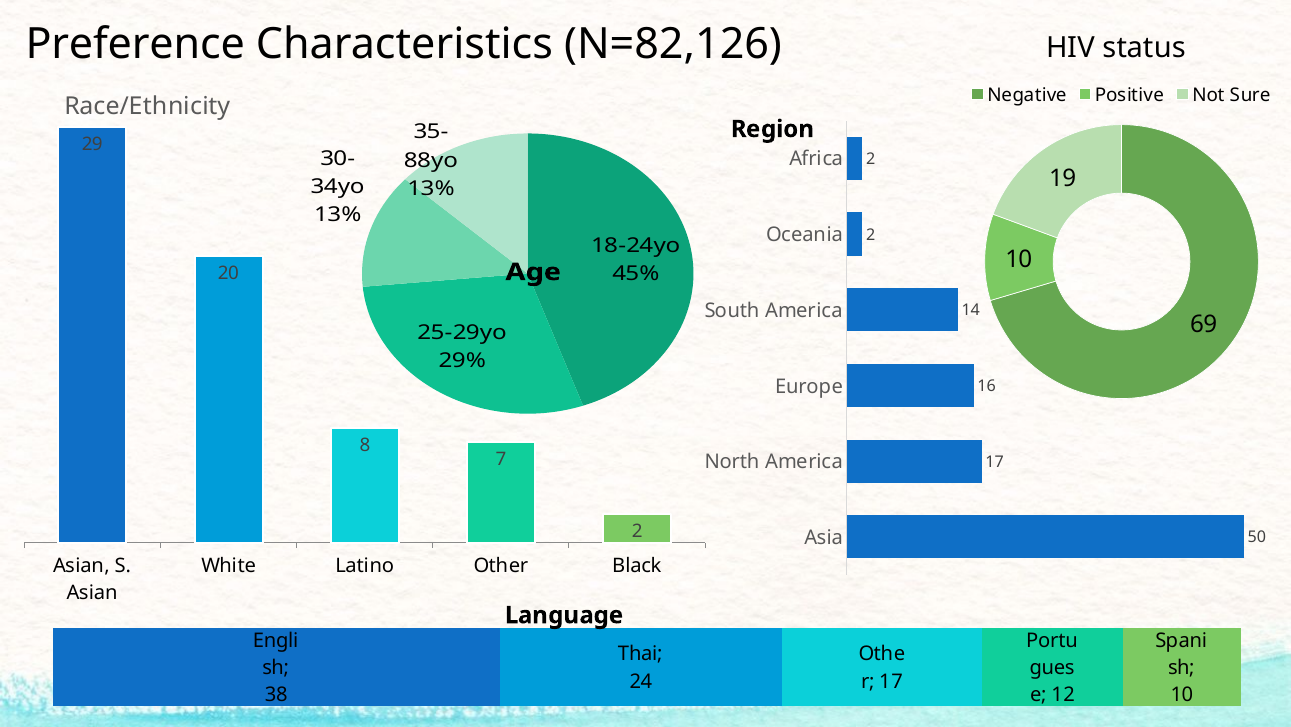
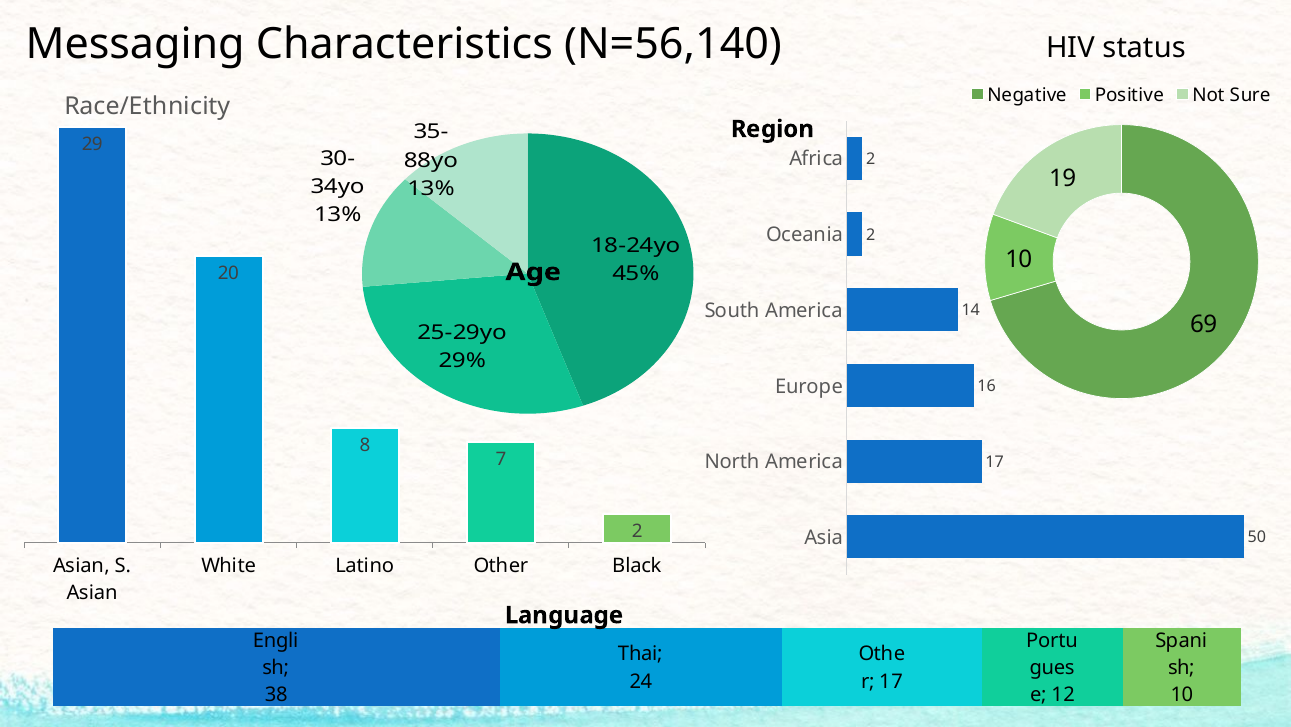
Preference: Preference -> Messaging (135, 44)
N=82,126: N=82,126 -> N=56,140 (673, 44)
